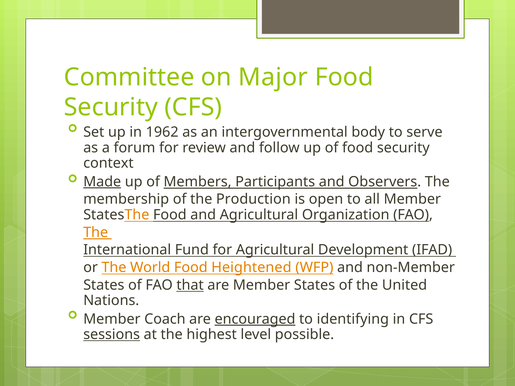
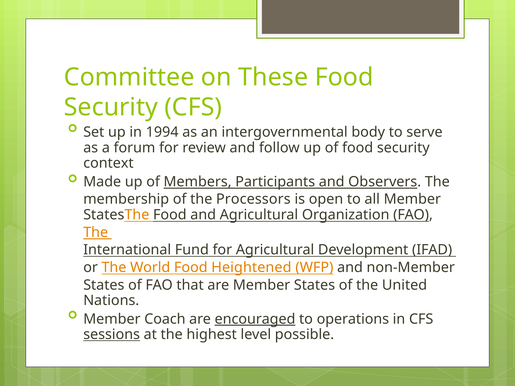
Major: Major -> These (273, 77)
1962: 1962 -> 1994 (162, 132)
Made underline: present -> none (102, 182)
Production: Production -> Processors (253, 199)
that underline: present -> none (190, 285)
identifying: identifying -> operations (353, 319)
